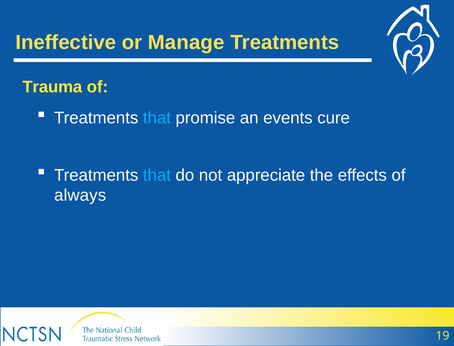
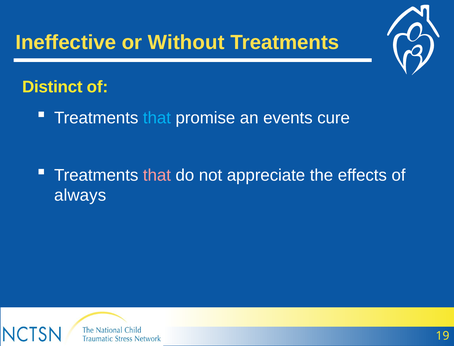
Manage: Manage -> Without (186, 42)
Trauma: Trauma -> Distinct (52, 87)
that colour: light blue -> pink (157, 175)
